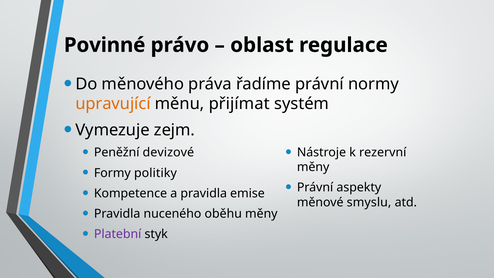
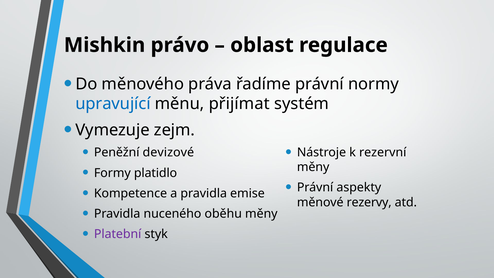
Povinné: Povinné -> Mishkin (105, 45)
upravující colour: orange -> blue (113, 104)
politiky: politiky -> platidlo (156, 173)
smyslu: smyslu -> rezervy (369, 202)
